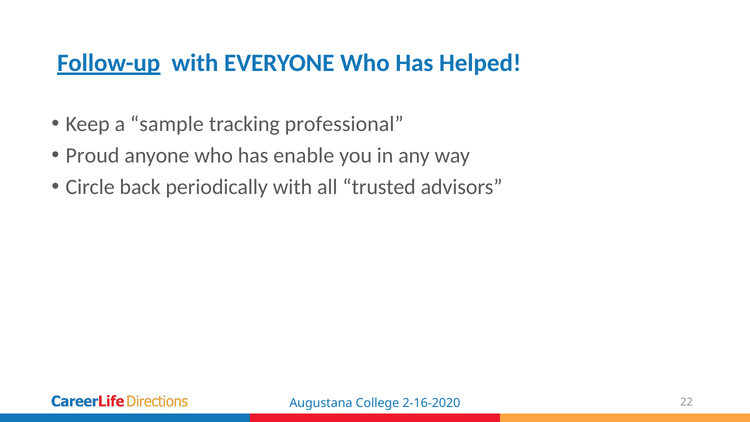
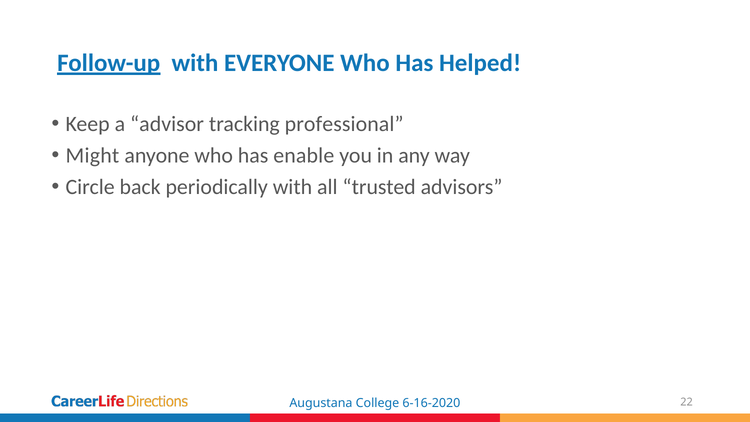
sample: sample -> advisor (167, 124)
Proud: Proud -> Might (92, 155)
2-16-2020: 2-16-2020 -> 6-16-2020 (431, 403)
